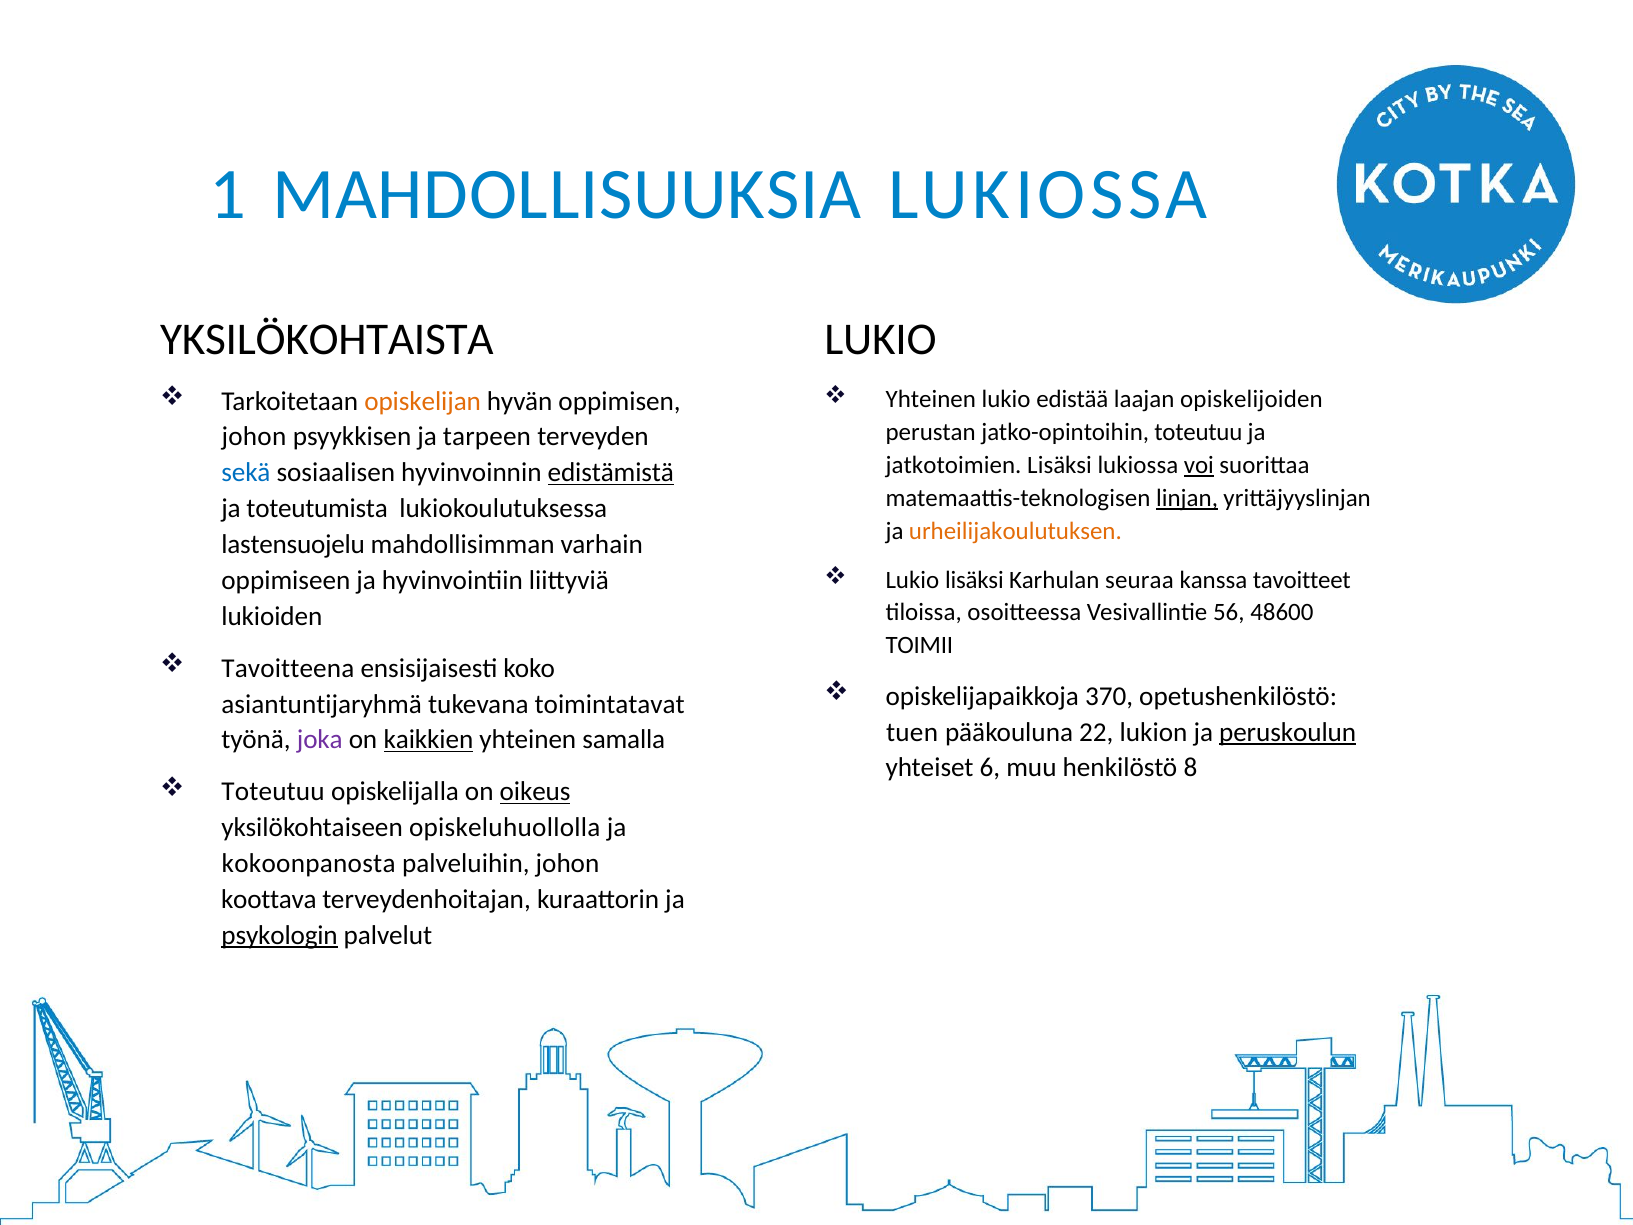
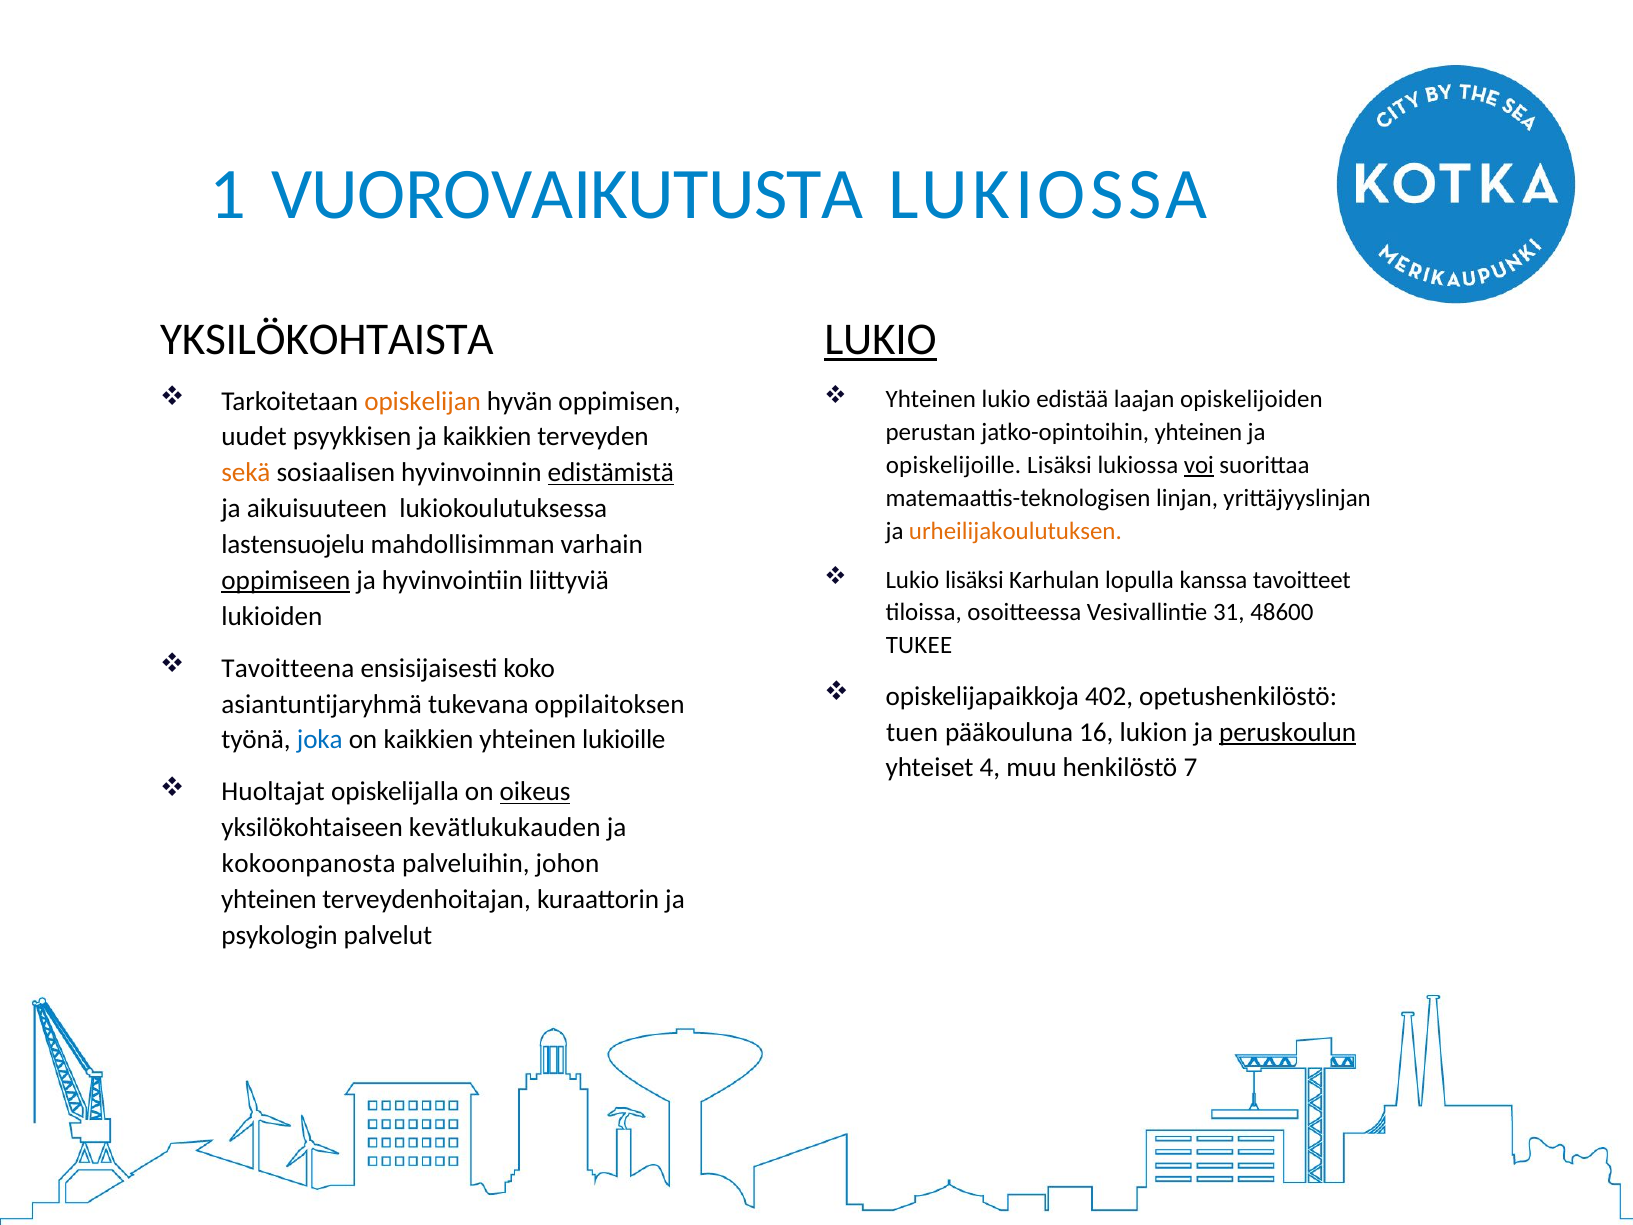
MAHDOLLISUUKSIA: MAHDOLLISUUKSIA -> VUOROVAIKUTUSTA (567, 195)
LUKIO underline: none -> present (881, 340)
jatko-opintoihin toteutuu: toteutuu -> yhteinen (1198, 432)
johon: johon -> uudet (254, 437)
ja tarpeen: tarpeen -> kaikkien (487, 437)
jatkotoimien: jatkotoimien -> opiskelijoille (953, 465)
sekä colour: blue -> orange (246, 473)
linjan underline: present -> none (1187, 498)
toteutumista: toteutumista -> aikuisuuteen (317, 509)
seuraa: seuraa -> lopulla (1140, 580)
oppimiseen underline: none -> present (286, 580)
56: 56 -> 31 (1229, 613)
TOIMII: TOIMII -> TUKEE (919, 646)
370: 370 -> 402 (1109, 696)
toimintatavat: toimintatavat -> oppilaitoksen (610, 704)
22: 22 -> 16 (1096, 732)
joka colour: purple -> blue (320, 740)
kaikkien underline: present -> none (428, 740)
samalla: samalla -> lukioille (624, 740)
6: 6 -> 4 (990, 768)
8: 8 -> 7 (1190, 768)
Toteutuu: Toteutuu -> Huoltajat (273, 792)
opiskeluhuollolla: opiskeluhuollolla -> kevätlukukauden (505, 827)
koottava: koottava -> yhteinen (269, 899)
psykologin underline: present -> none (280, 935)
